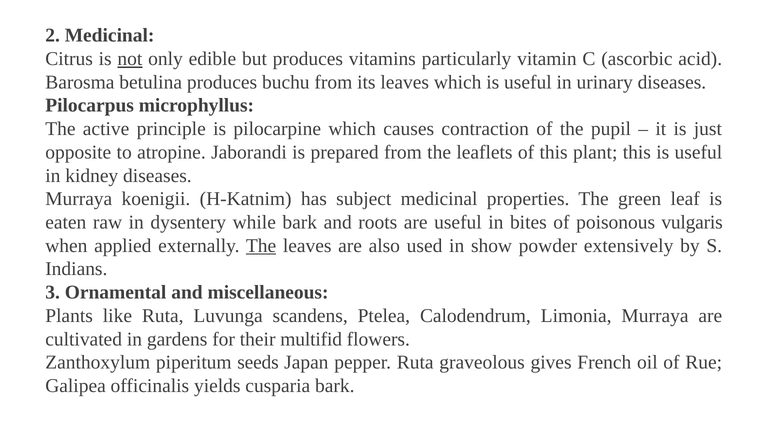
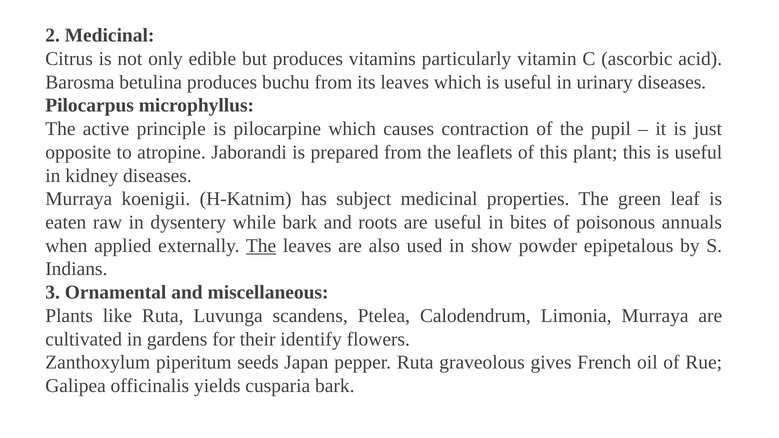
not underline: present -> none (130, 59)
vulgaris: vulgaris -> annuals (692, 222)
extensively: extensively -> epipetalous (629, 246)
multifid: multifid -> identify (311, 339)
